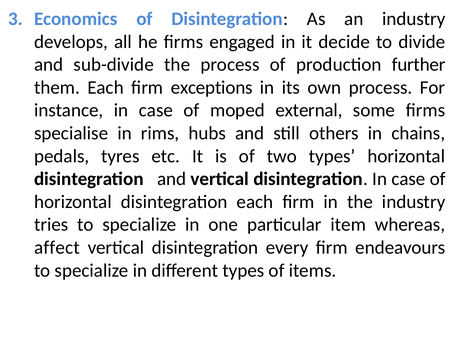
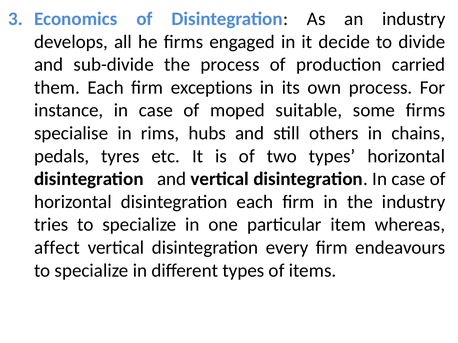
further: further -> carried (419, 65)
external: external -> suitable (309, 111)
